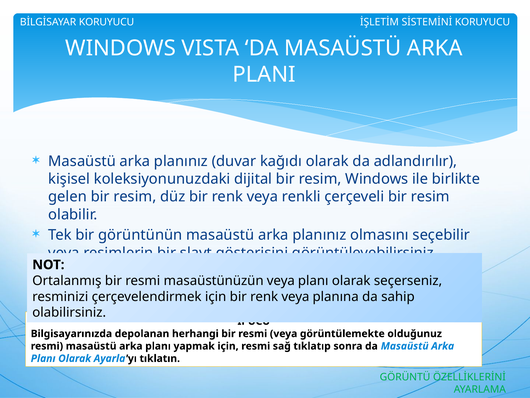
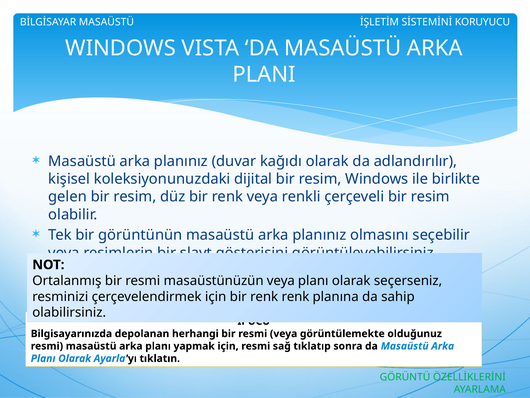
BİLGİSAYAR KORUYUCU: KORUYUCU -> MASAÜSTÜ (106, 22)
için bir renk veya: veya -> renk (295, 296)
